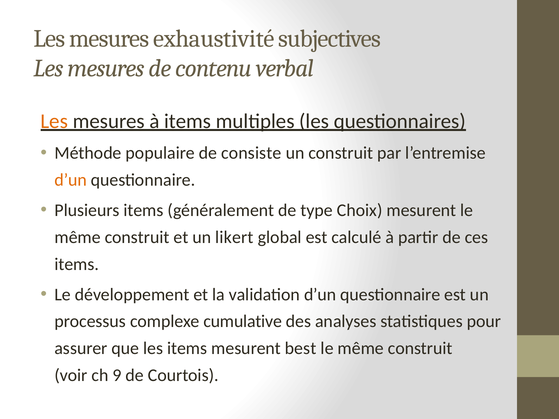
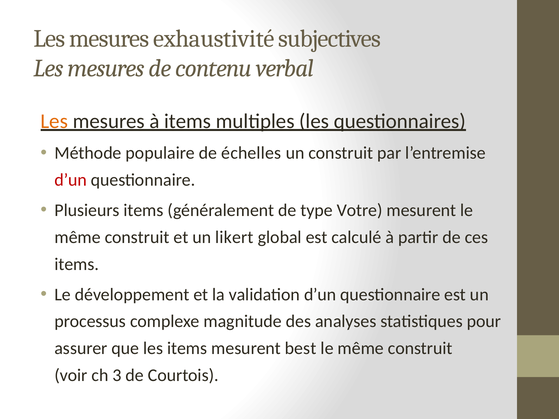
consiste: consiste -> échelles (251, 153)
d’un colour: orange -> red (71, 180)
Choix: Choix -> Votre (360, 210)
cumulative: cumulative -> magnitude (243, 322)
9: 9 -> 3 (117, 376)
